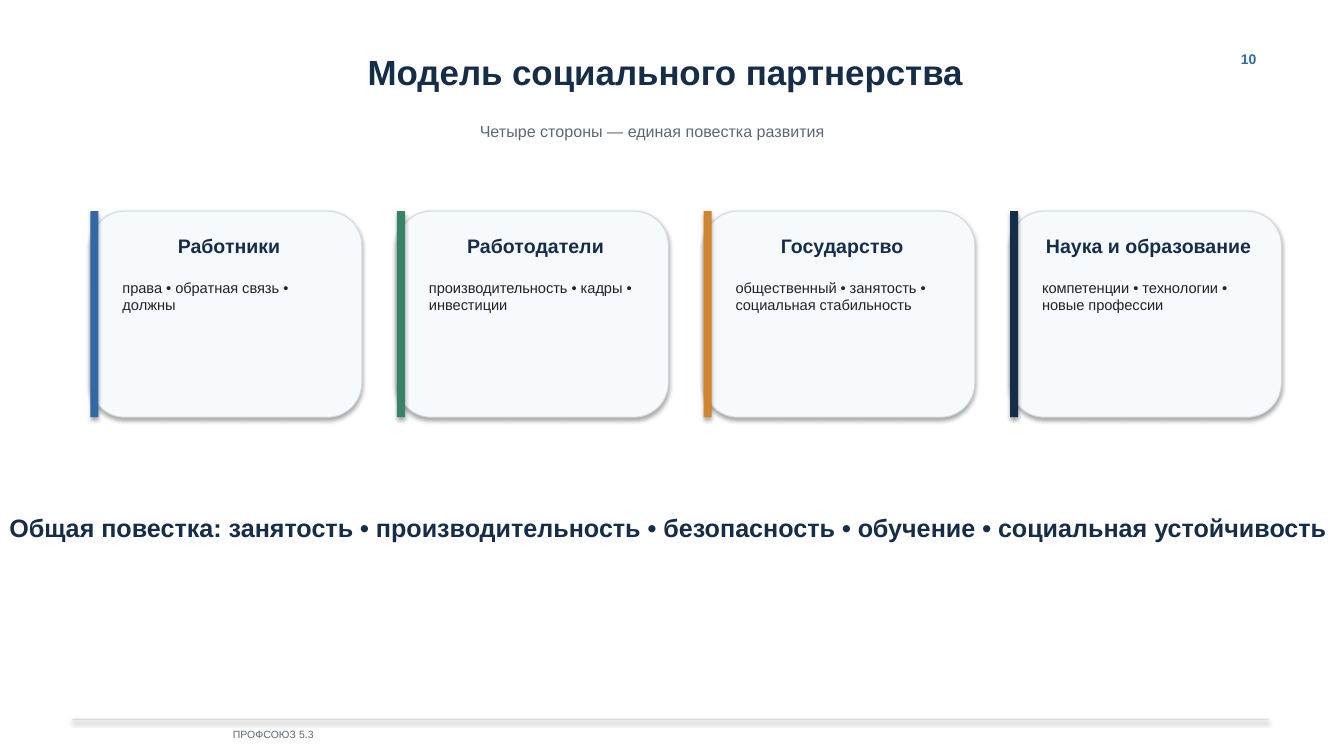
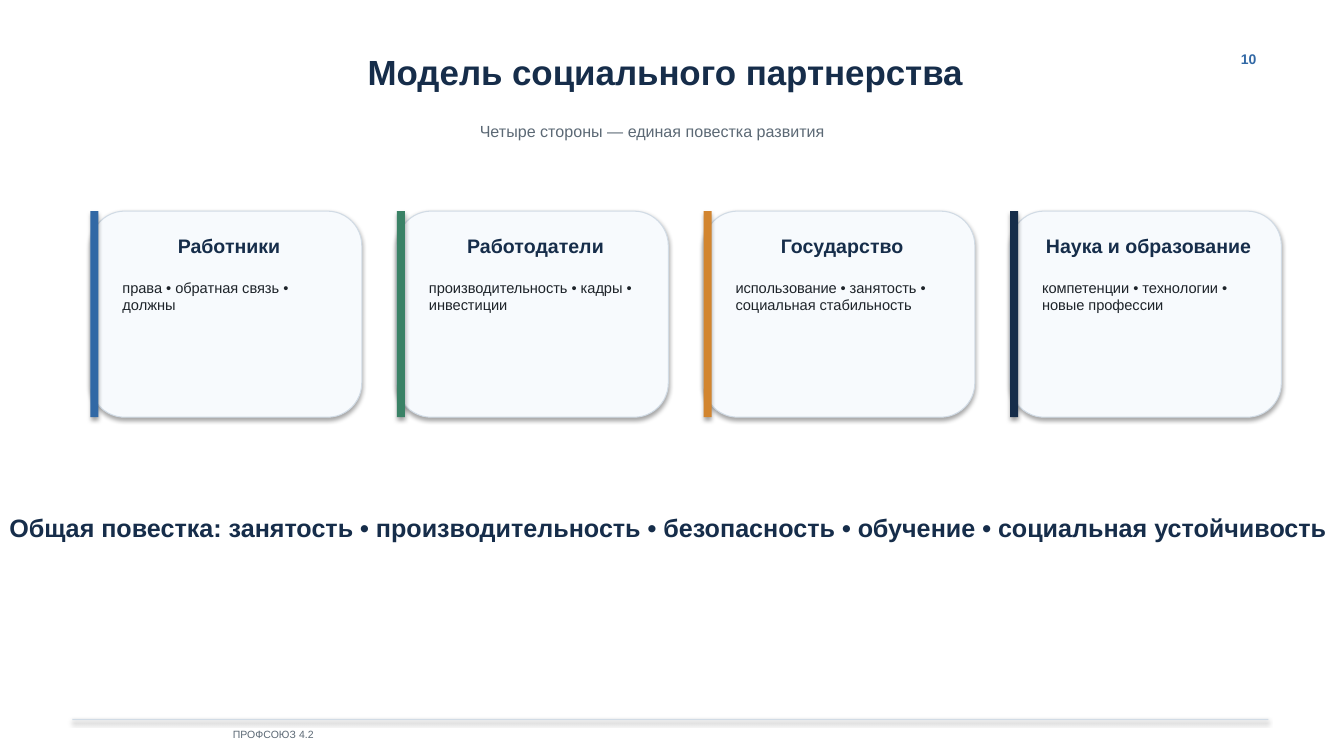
общественный: общественный -> использование (786, 288)
5.3: 5.3 -> 4.2 (306, 735)
